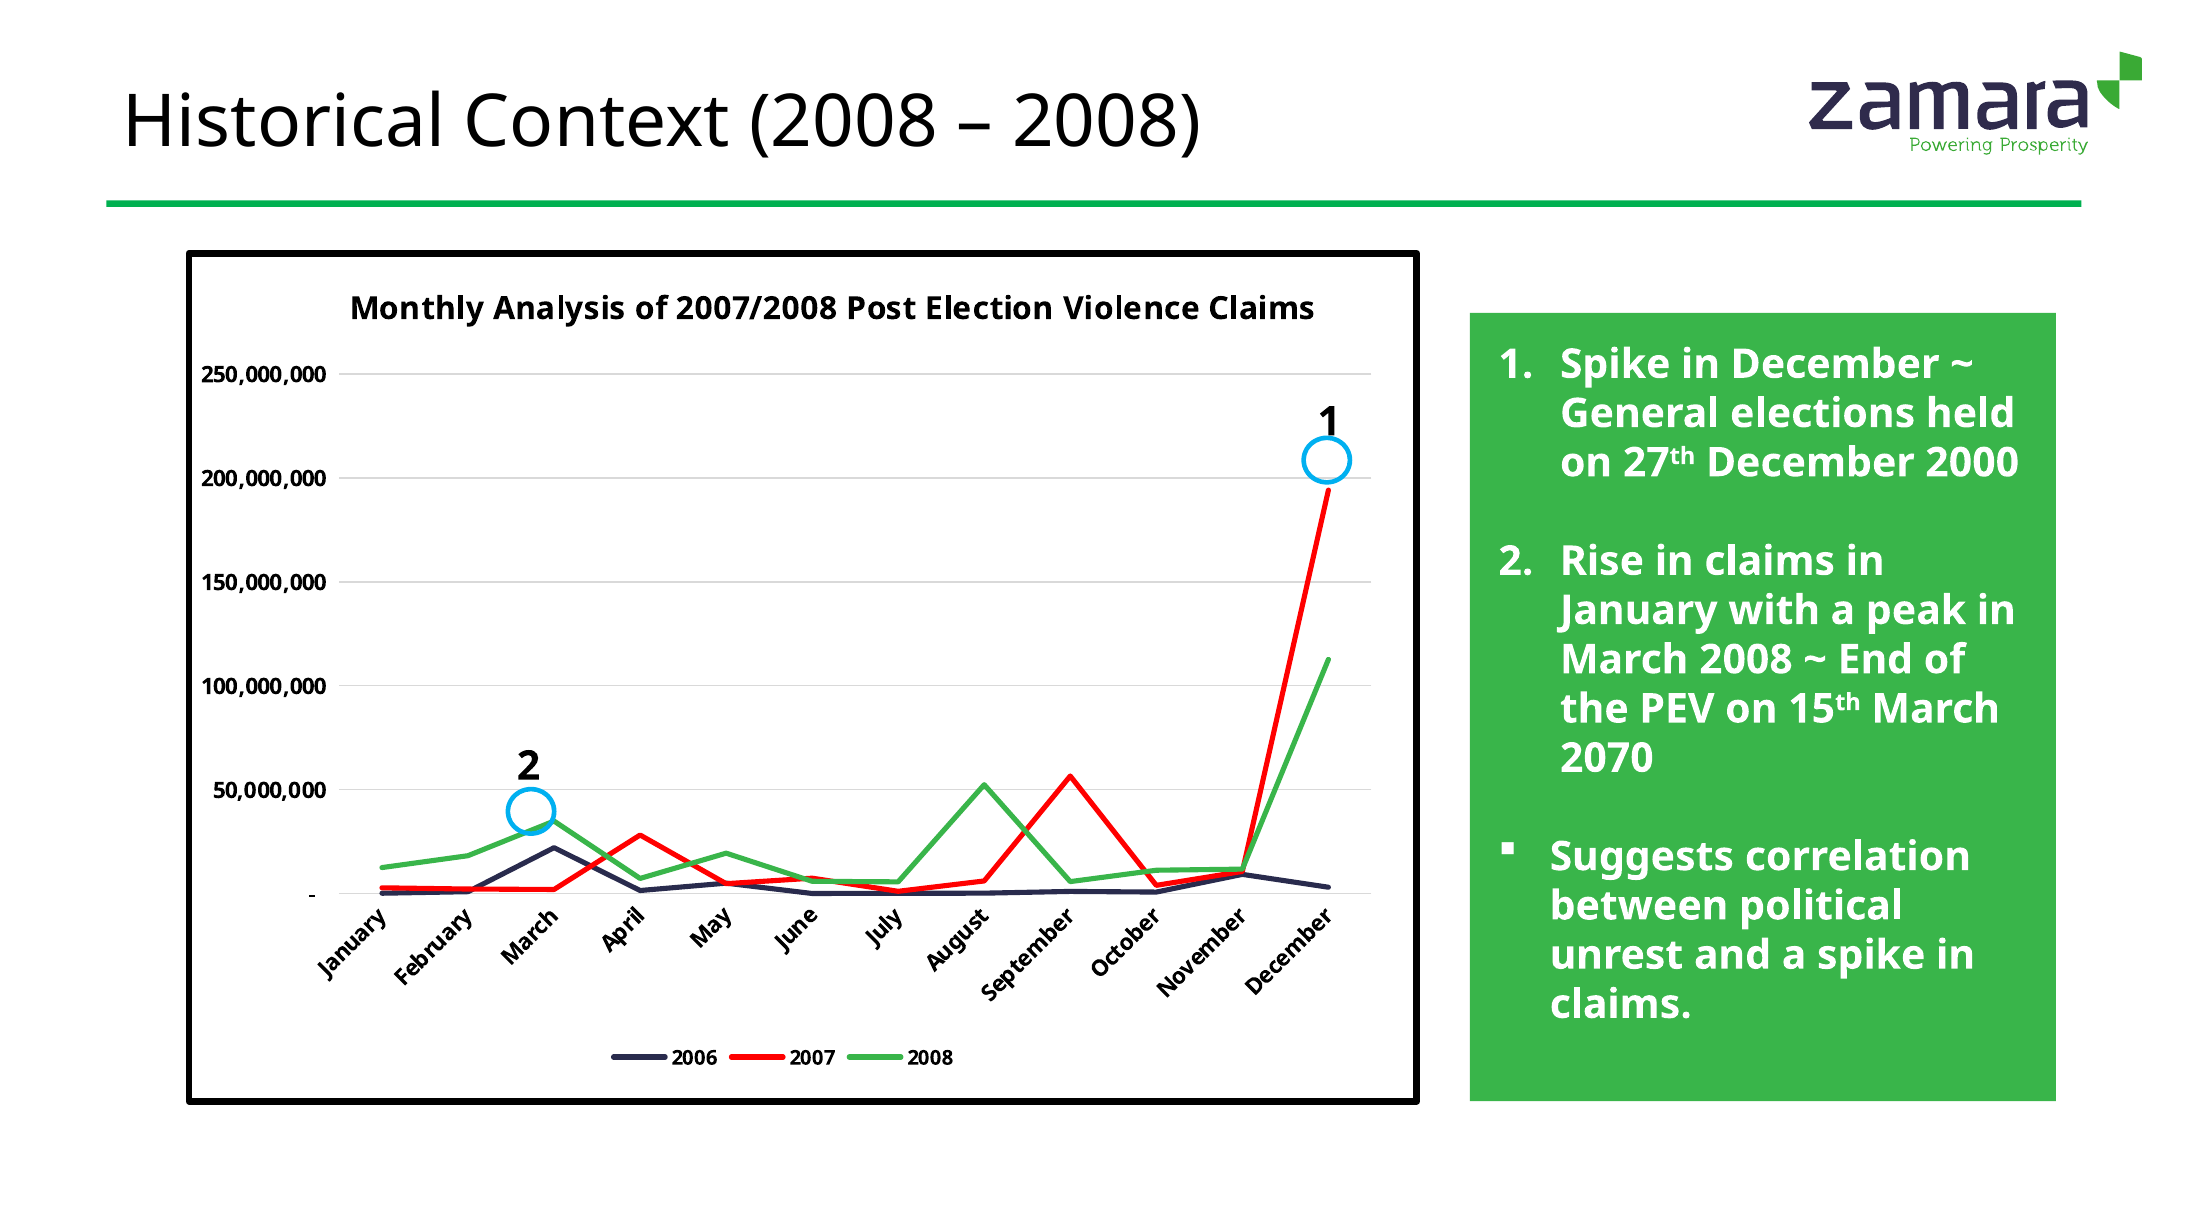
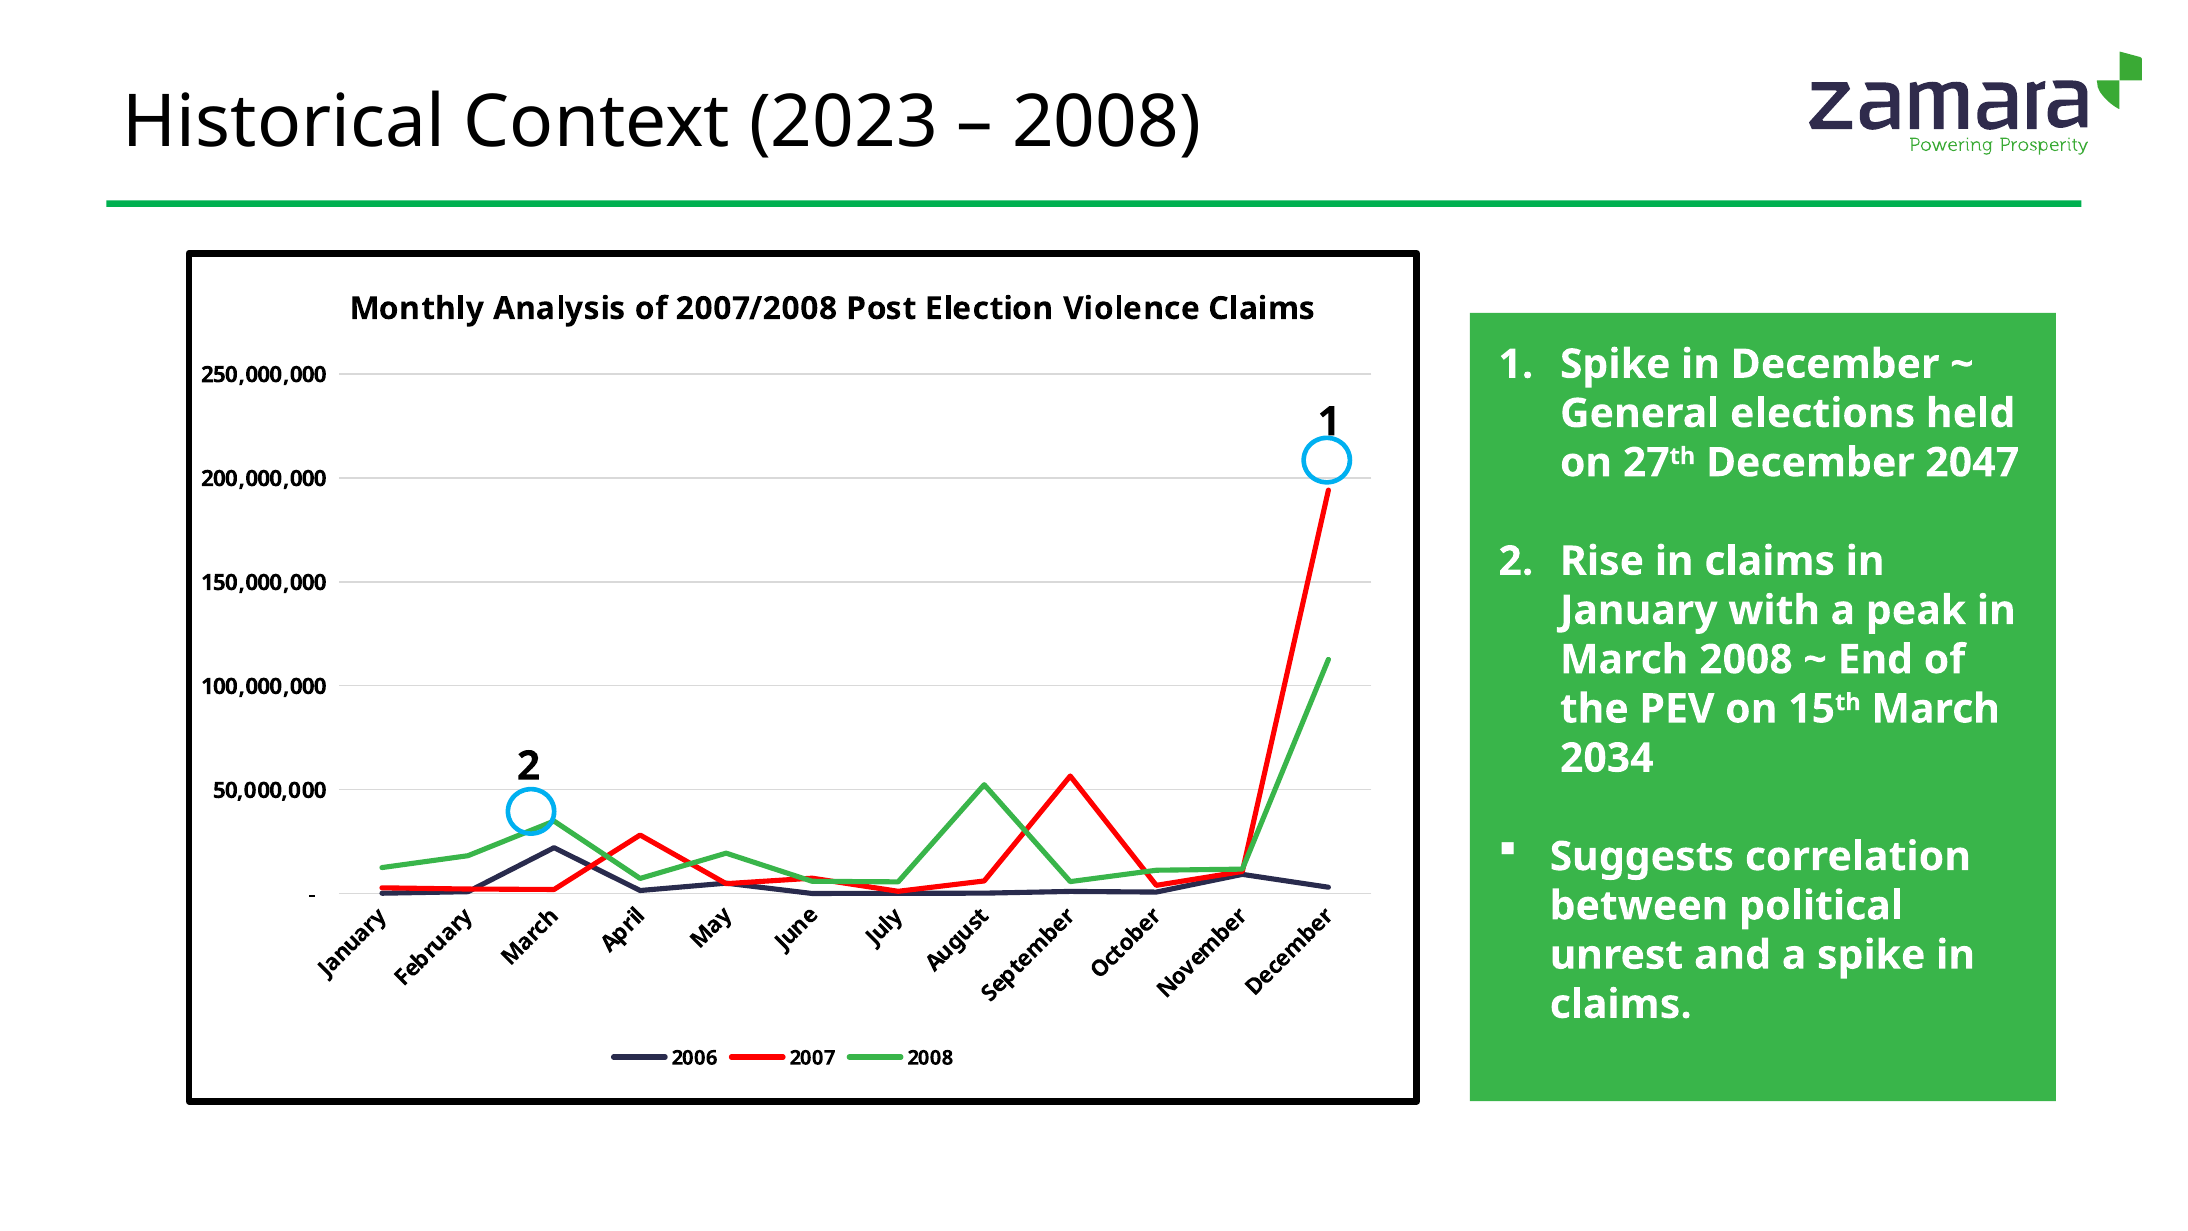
Context 2008: 2008 -> 2023 (843, 123)
2000: 2000 -> 2047 (1972, 463)
2070: 2070 -> 2034 (1607, 758)
